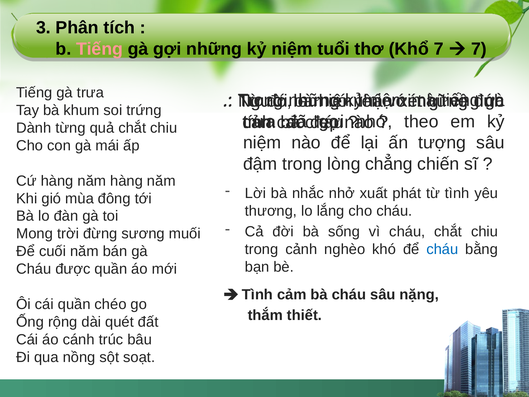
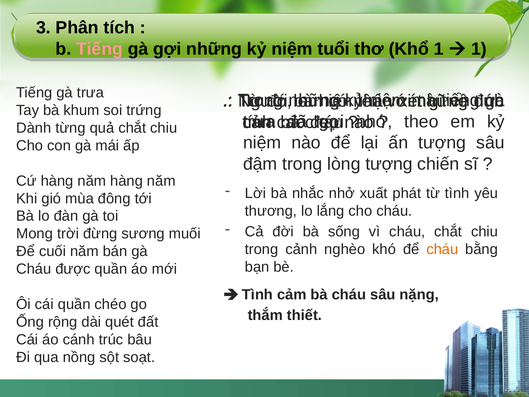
Khổ 7: 7 -> 1 (439, 49)
7: 7 -> 1 (479, 49)
lòng chẳng: chẳng -> tượng (389, 164)
cháu colour: blue -> orange (442, 249)
